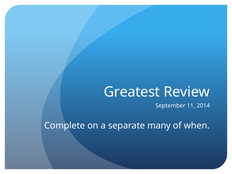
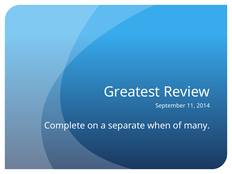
many: many -> when (159, 126)
when: when -> many (197, 126)
